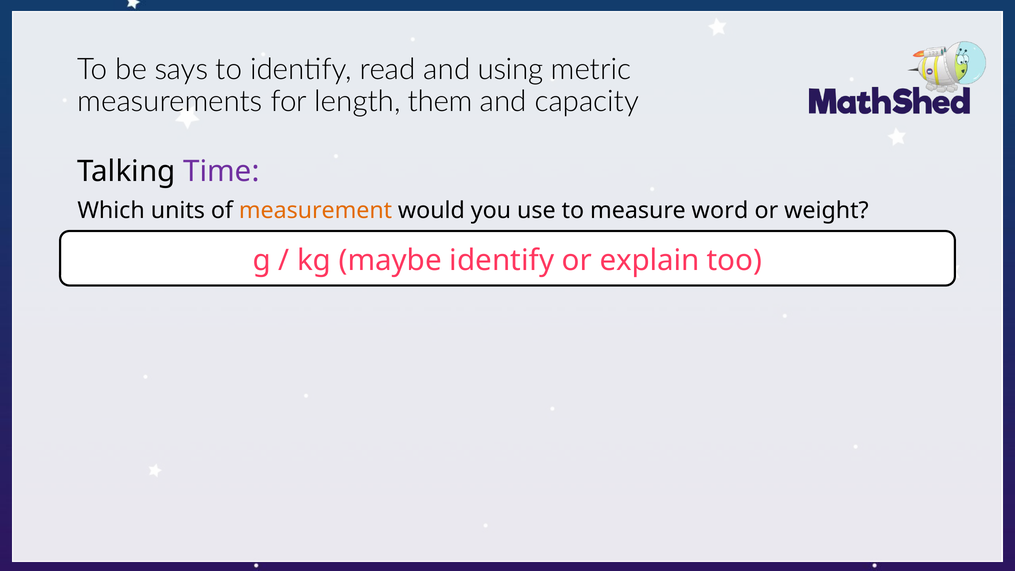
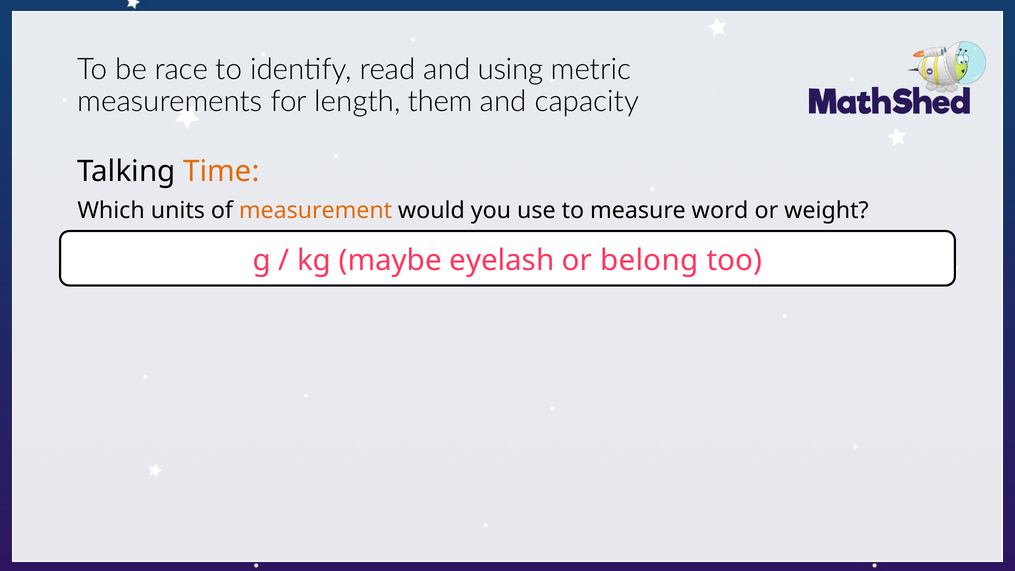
says: says -> race (181, 69)
Time colour: purple -> orange (221, 172)
maybe identify: identify -> eyelash (502, 260)
explain: explain -> belong (649, 260)
